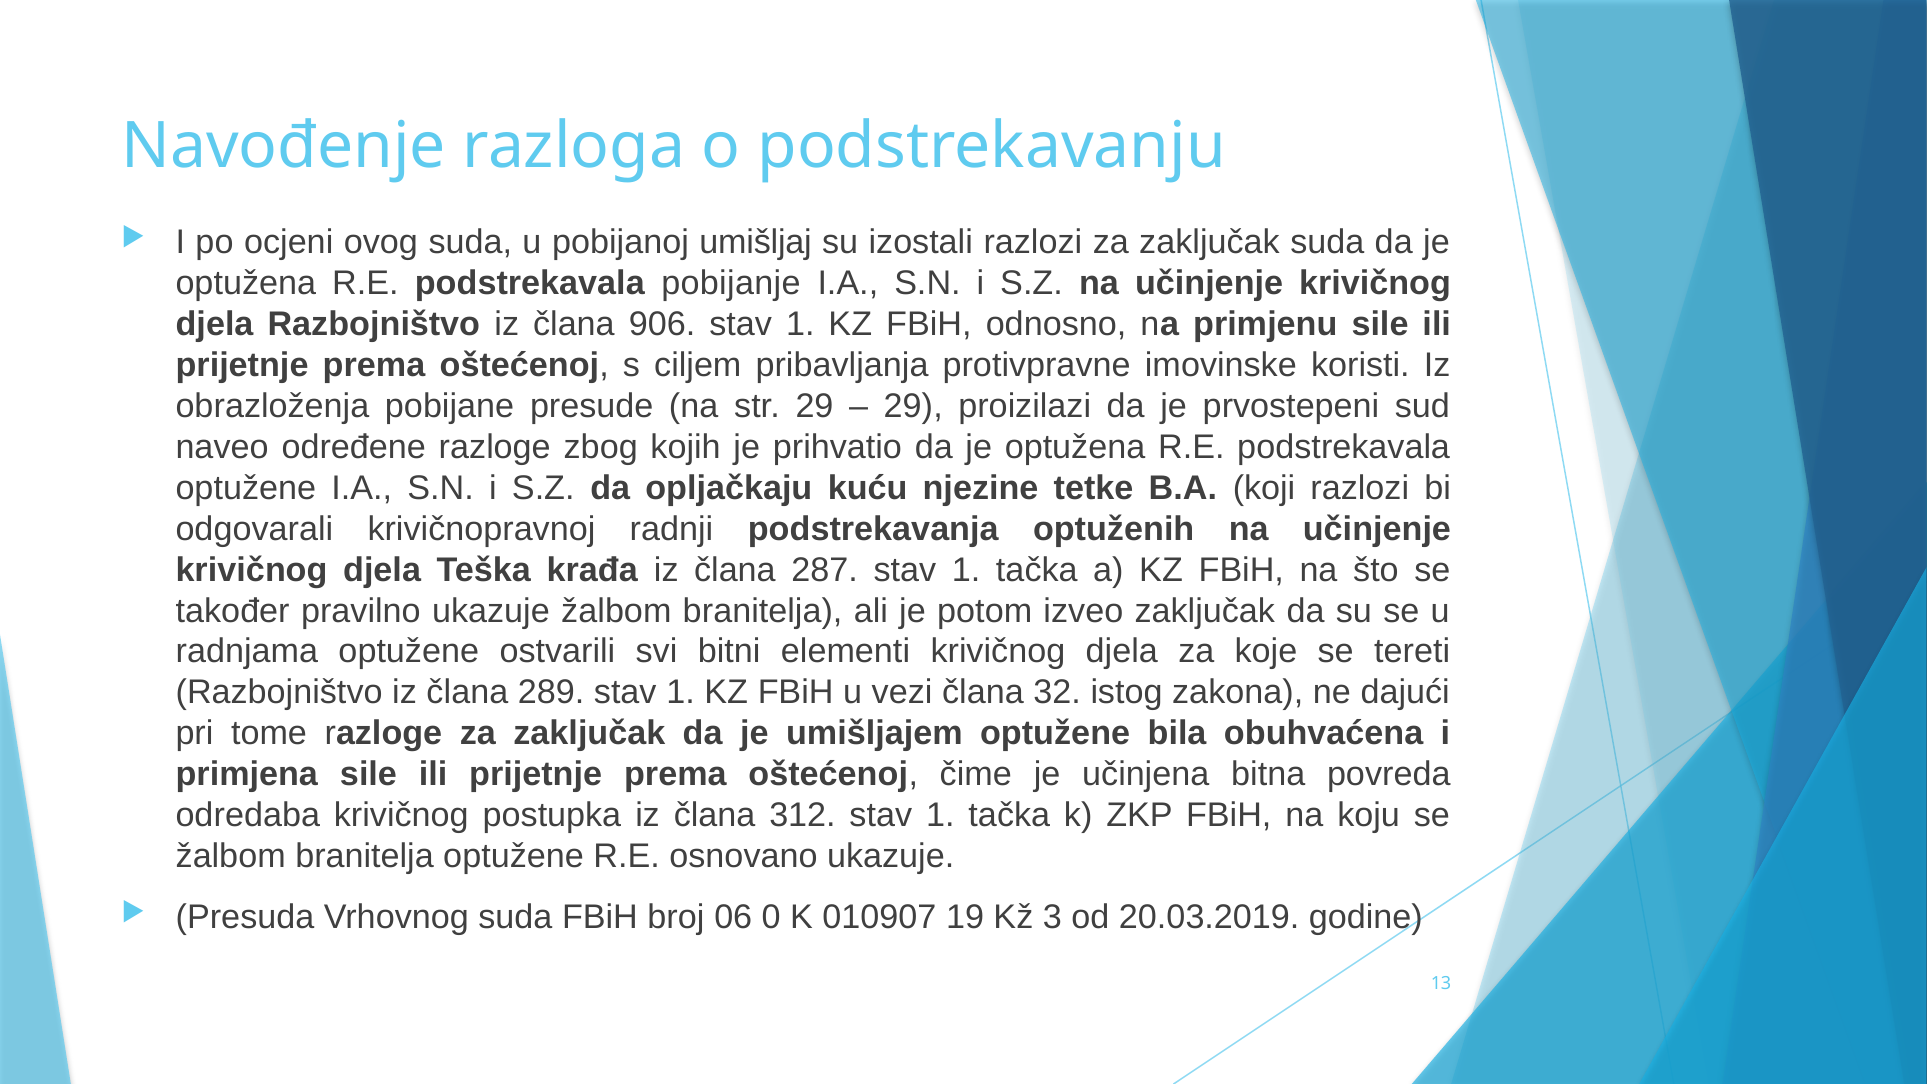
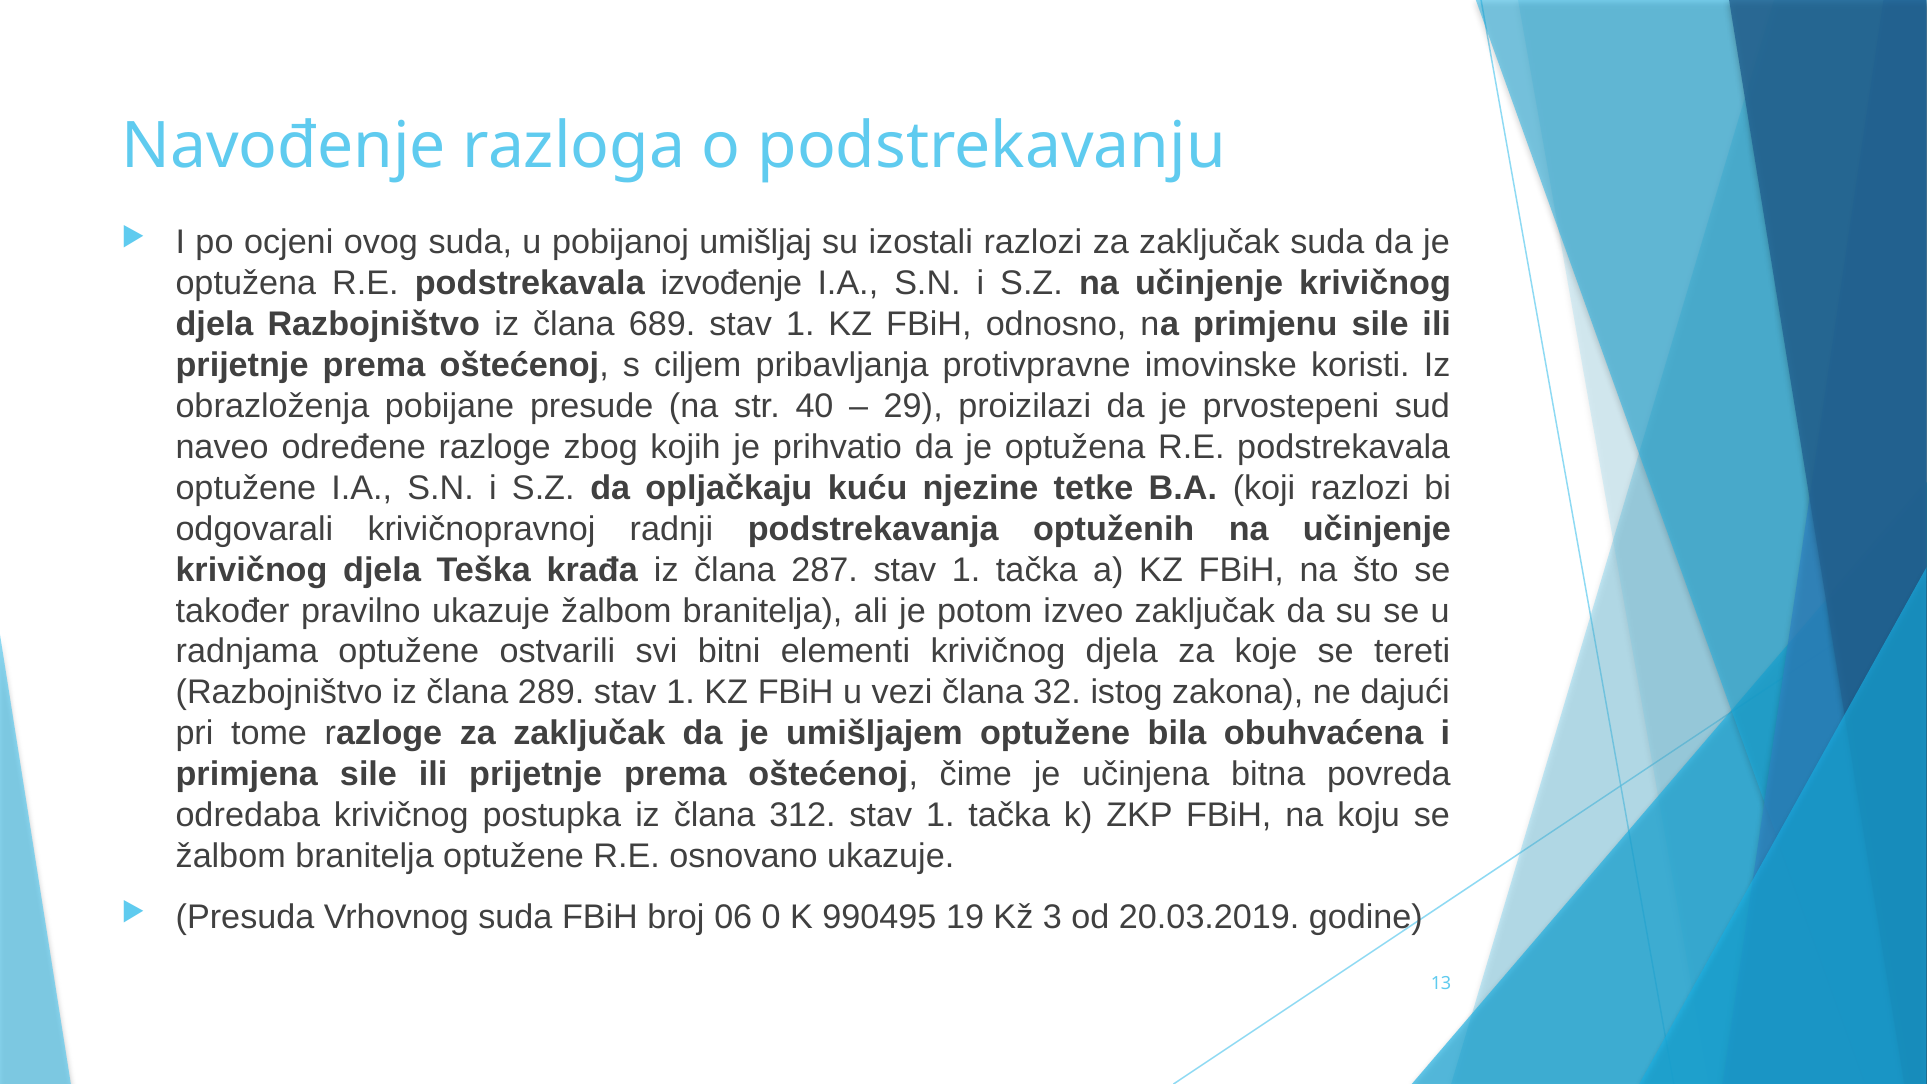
pobijanje: pobijanje -> izvođenje (731, 283)
906: 906 -> 689 (662, 324)
str 29: 29 -> 40 (814, 406)
010907: 010907 -> 990495 (879, 918)
